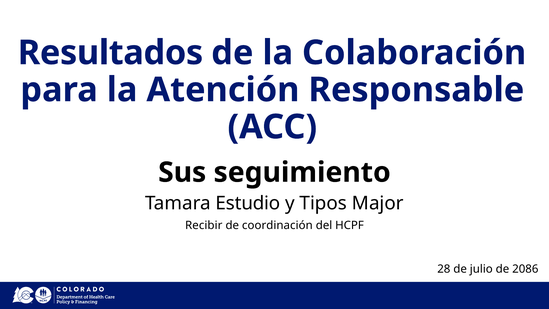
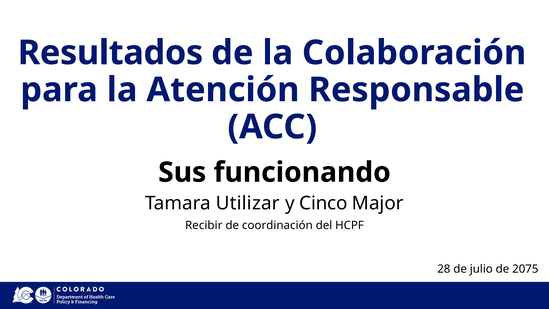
seguimiento: seguimiento -> funcionando (302, 172)
Estudio: Estudio -> Utilizar (248, 203)
Tipos: Tipos -> Cinco (323, 203)
2086: 2086 -> 2075 (525, 269)
